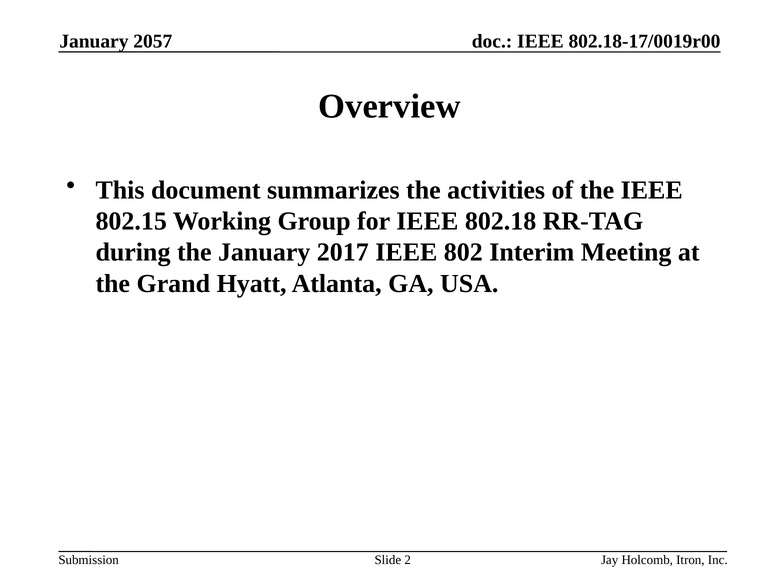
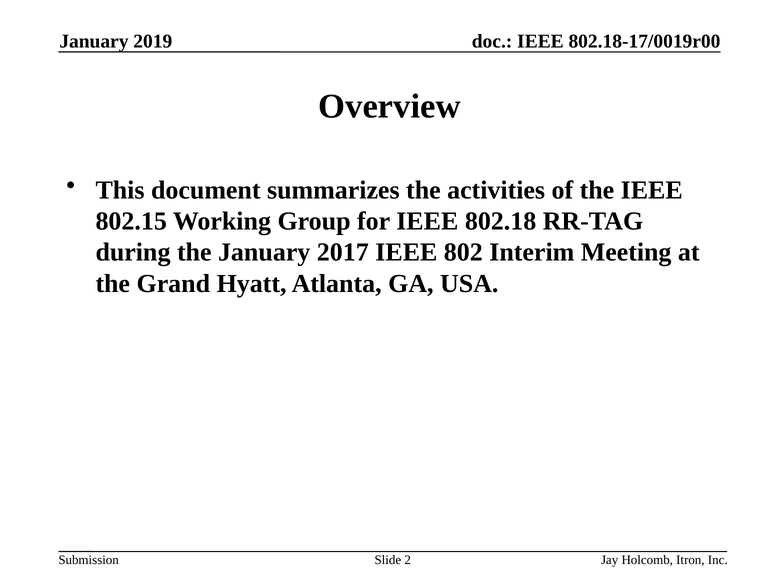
2057: 2057 -> 2019 (153, 42)
